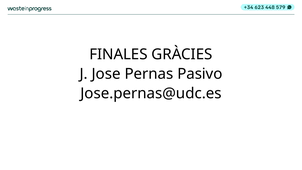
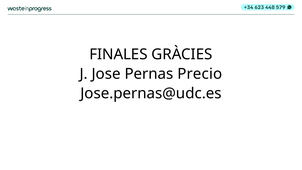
Pasivo: Pasivo -> Precio (200, 74)
